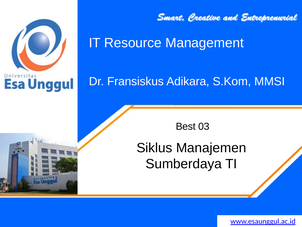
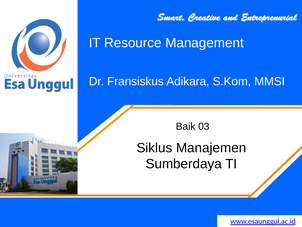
Best: Best -> Baik (186, 126)
